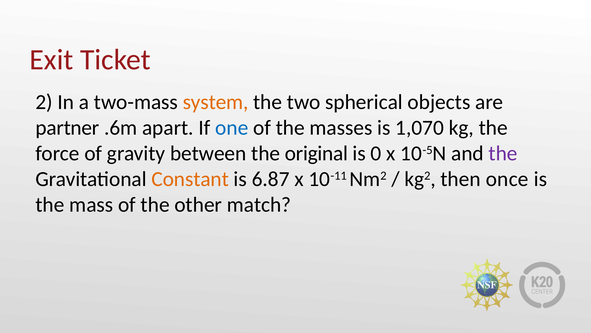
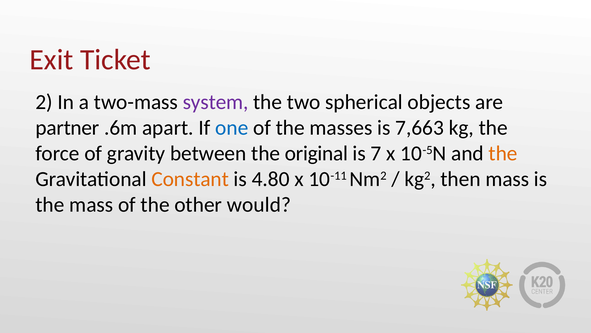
system colour: orange -> purple (216, 102)
1,070: 1,070 -> 7,663 (420, 128)
0: 0 -> 7 (376, 153)
the colour: purple -> orange (503, 153)
6.87: 6.87 -> 4.80 (271, 179)
then once: once -> mass (507, 179)
match: match -> would (259, 205)
